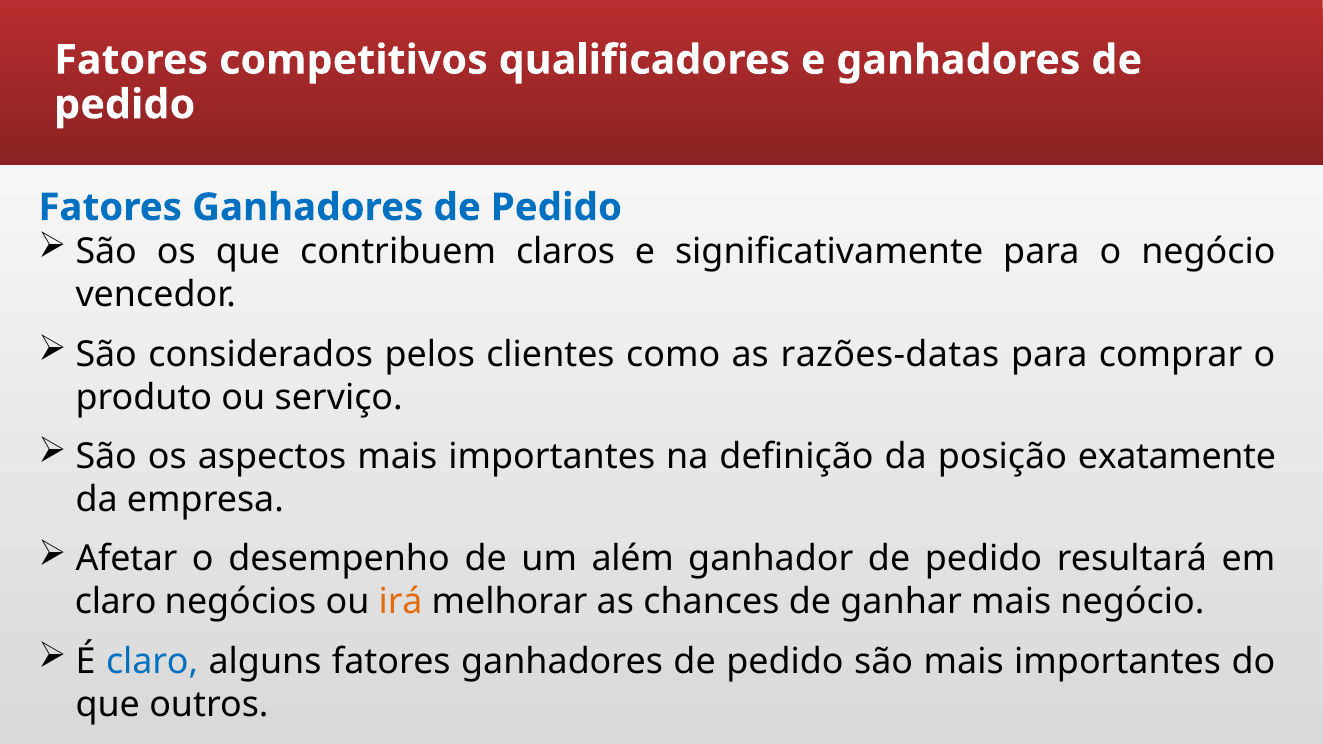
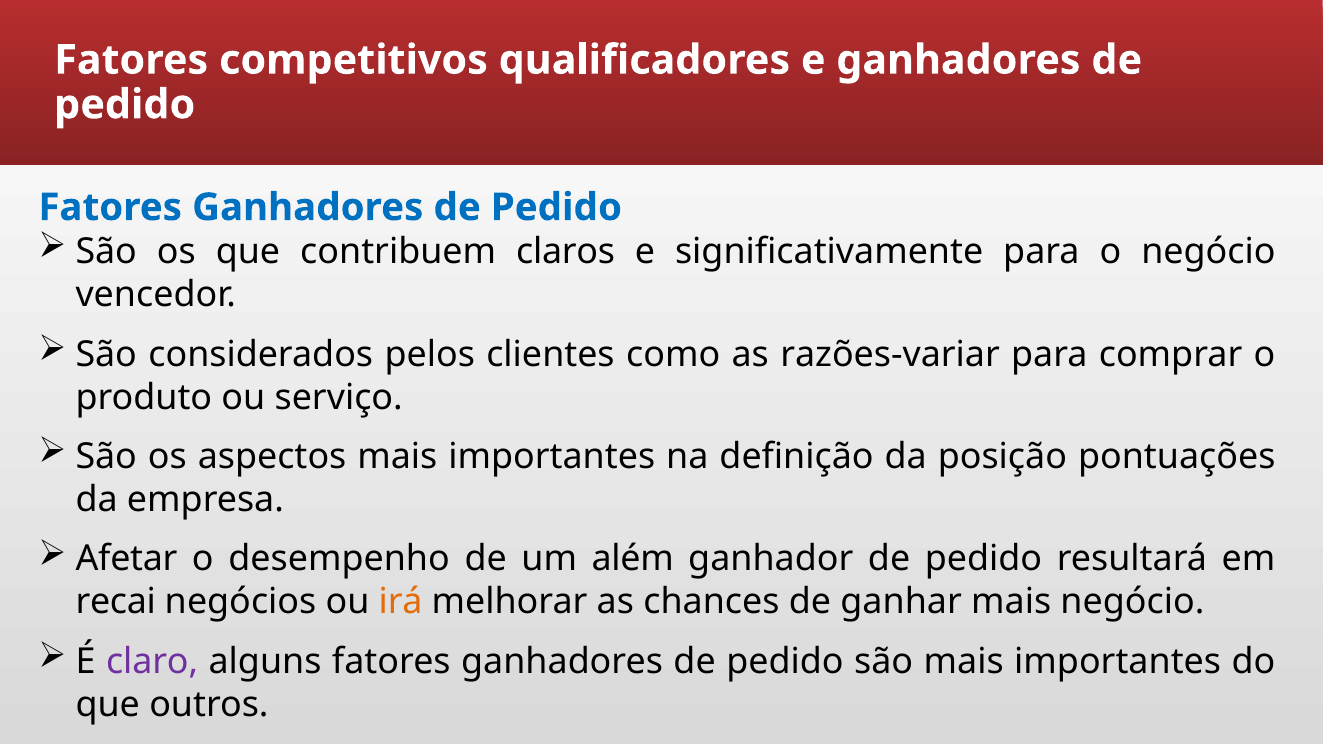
razões-datas: razões-datas -> razões-variar (890, 354)
exatamente: exatamente -> pontuações (1177, 457)
claro: claro -> recai (116, 602)
claro colour: blue -> purple (152, 662)
